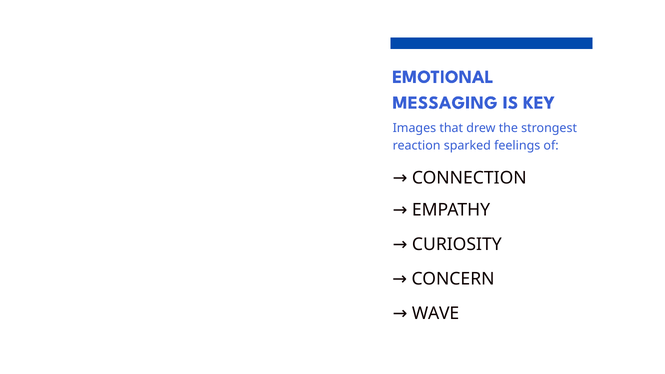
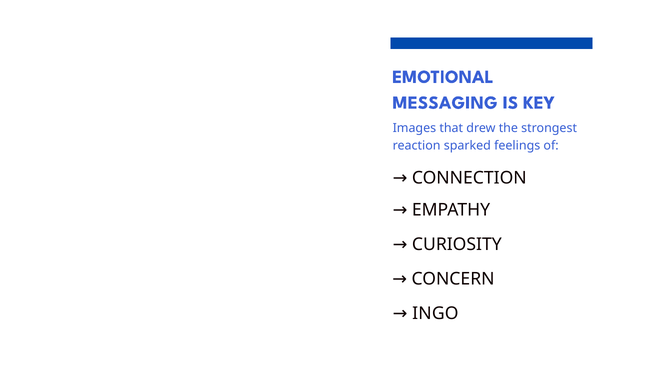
WAVE: WAVE -> INGO (435, 314)
